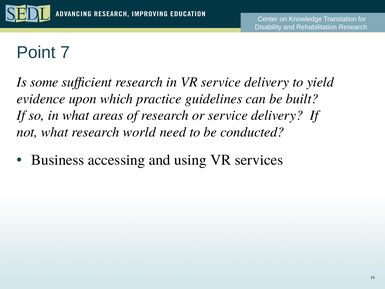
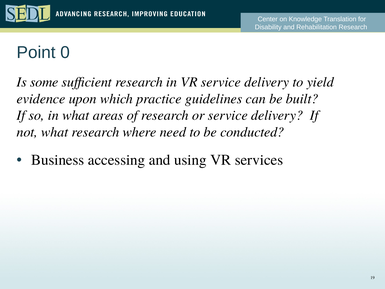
7: 7 -> 0 (65, 53)
world: world -> where (140, 132)
